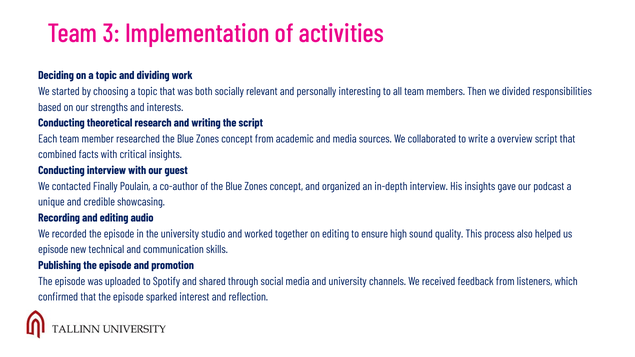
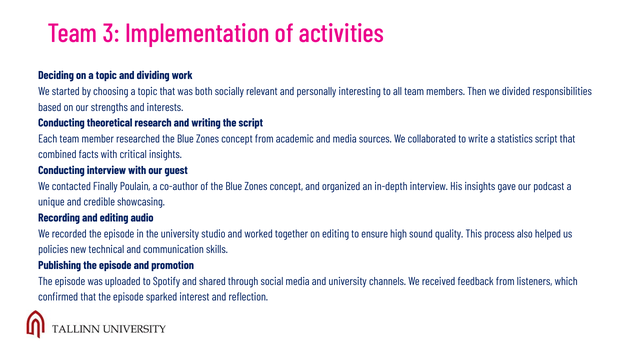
overview: overview -> statistics (515, 139)
episode: episode -> policies (53, 250)
